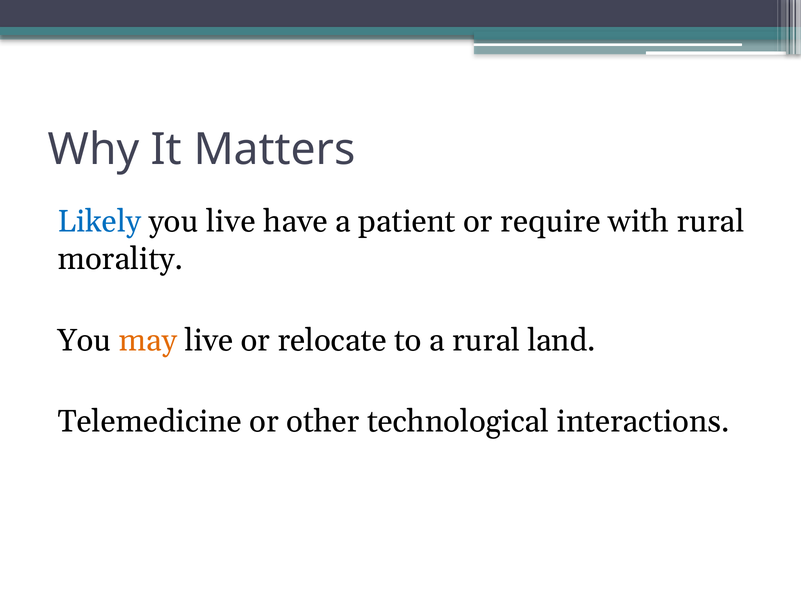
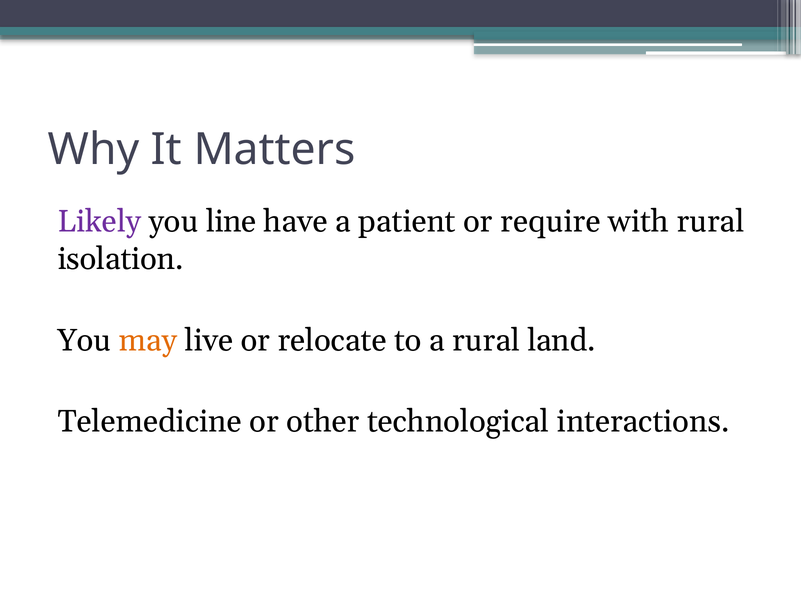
Likely colour: blue -> purple (99, 222)
you live: live -> line (231, 222)
morality: morality -> isolation (121, 259)
